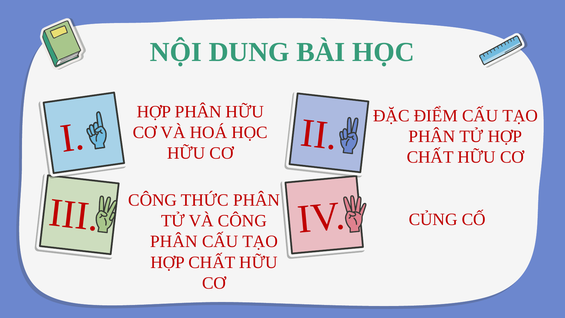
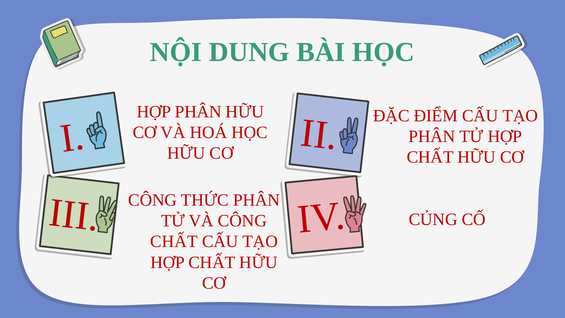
PHÂN: PHÂN -> CHẤT (174, 241)
